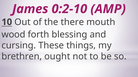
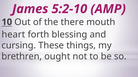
0:2-10: 0:2-10 -> 5:2-10 (69, 9)
wood: wood -> heart (13, 35)
